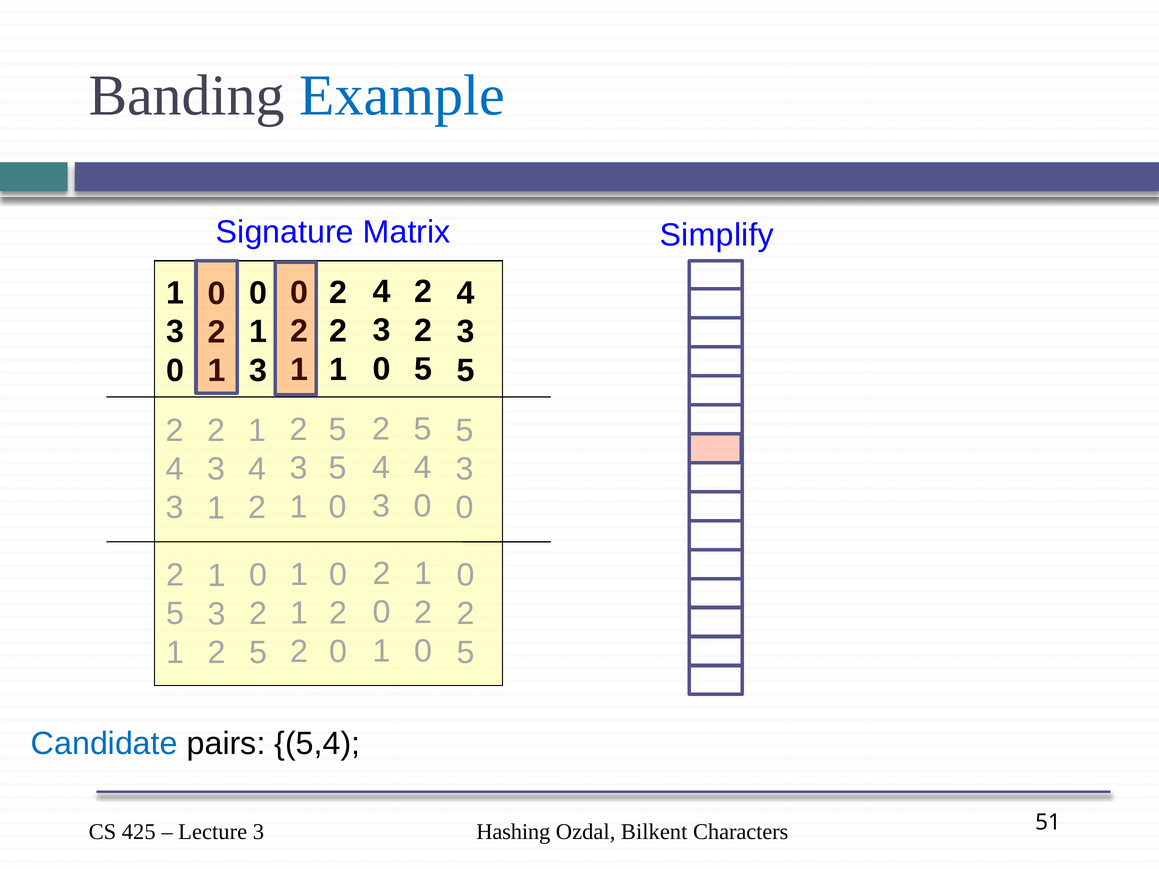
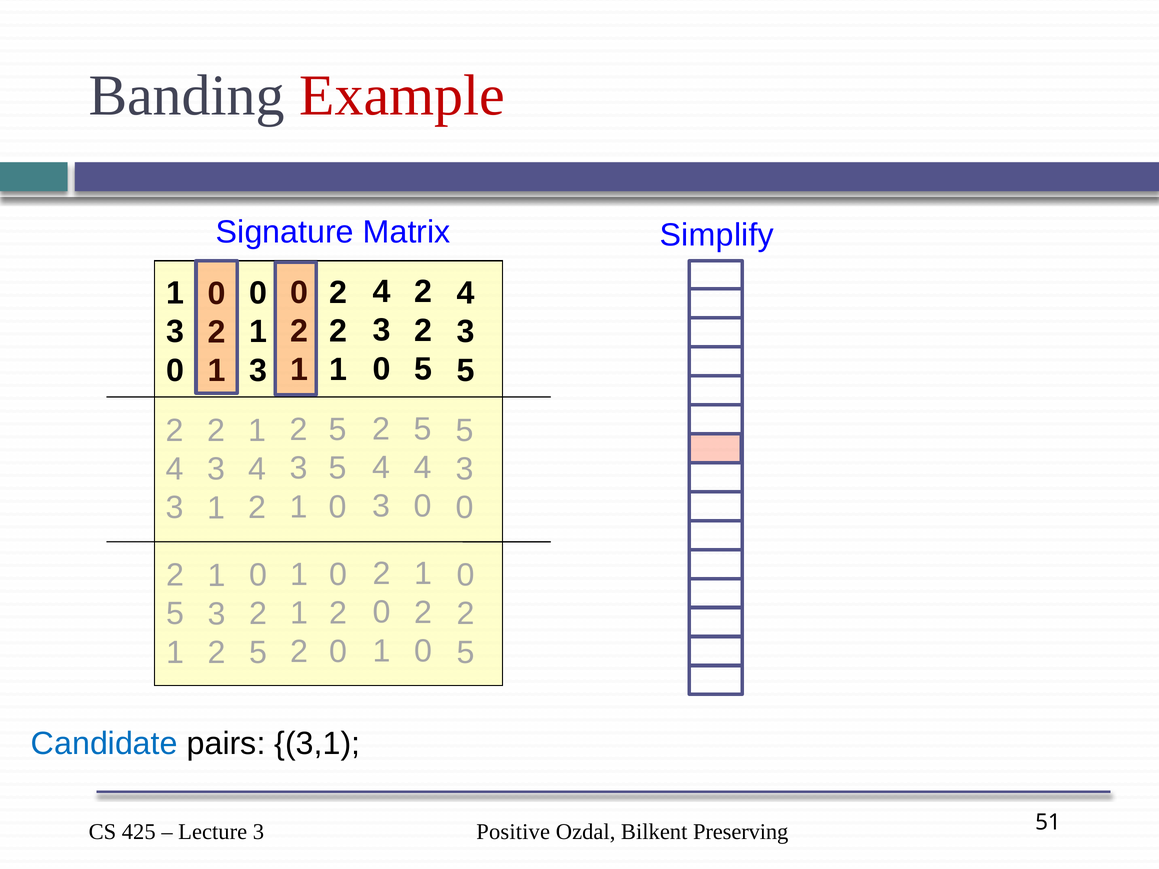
Example colour: blue -> red (402, 96)
5,4: 5,4 -> 3,1 (317, 744)
Hashing: Hashing -> Positive (513, 832)
Characters: Characters -> Preserving (741, 832)
